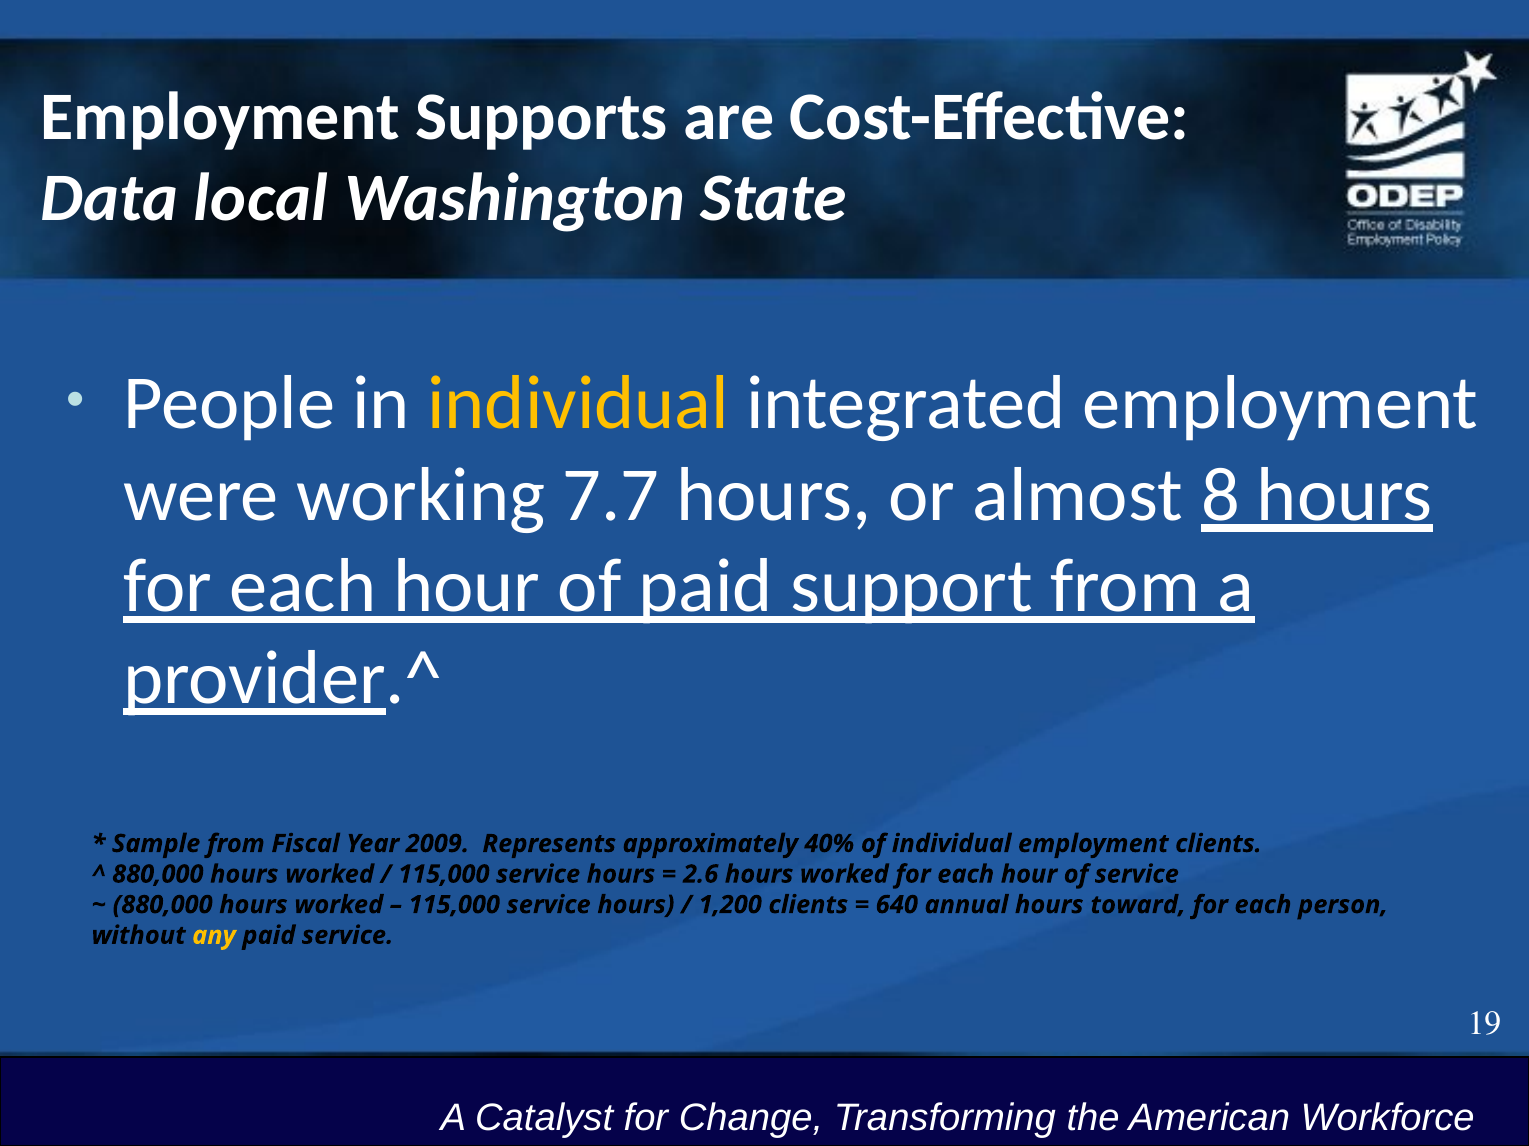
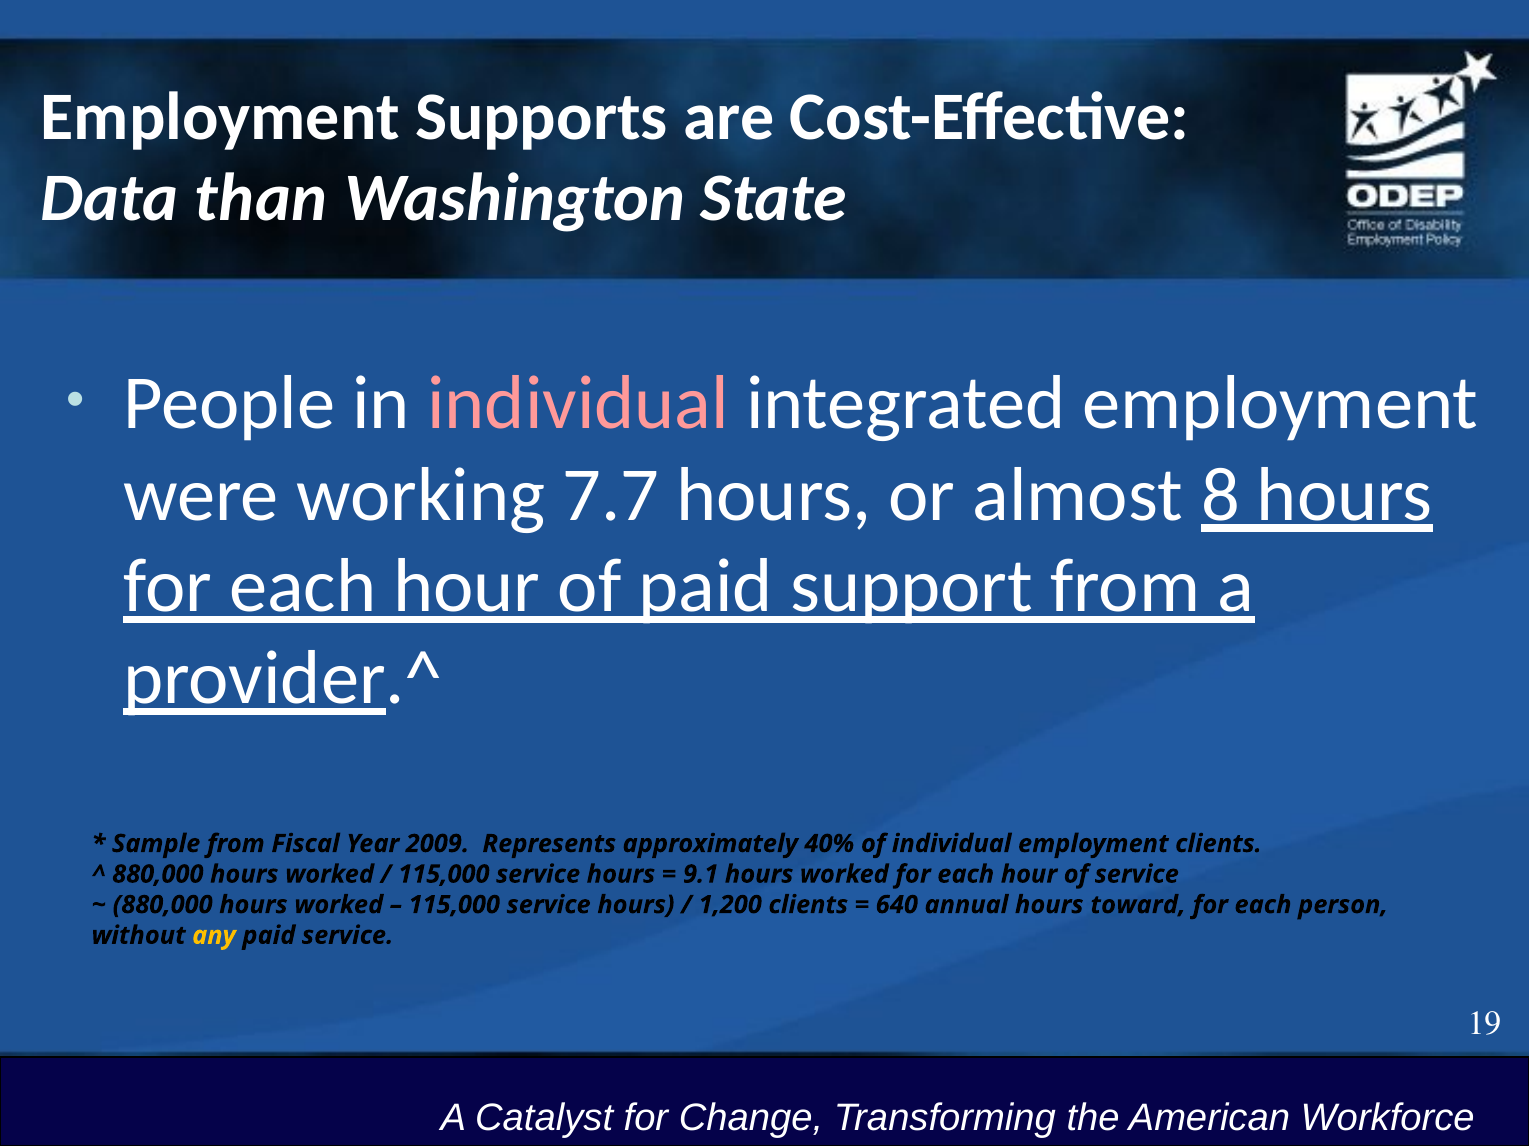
local: local -> than (261, 198)
individual colour: yellow -> pink (578, 404)
2.6: 2.6 -> 9.1 (701, 875)
